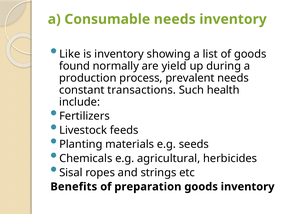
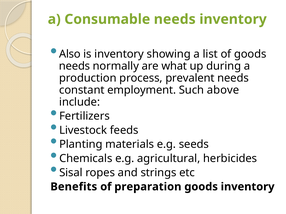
Like: Like -> Also (70, 54)
found: found -> needs (75, 66)
yield: yield -> what (174, 66)
transactions: transactions -> employment (142, 90)
health: health -> above (223, 90)
